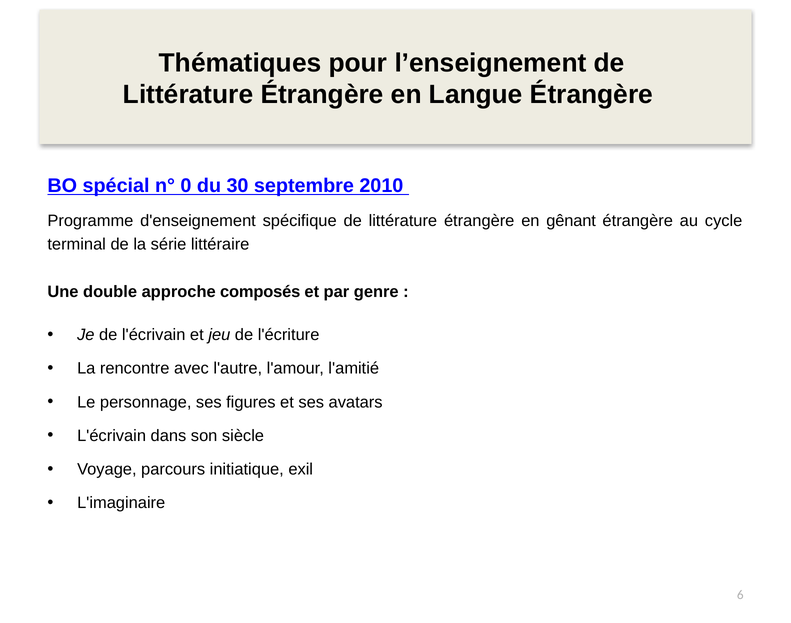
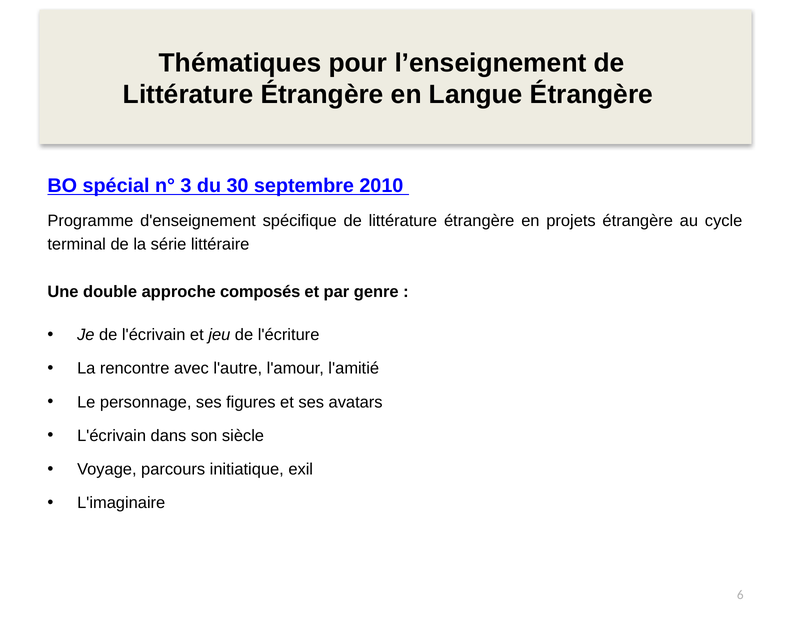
0: 0 -> 3 (186, 186)
gênant: gênant -> projets (571, 221)
